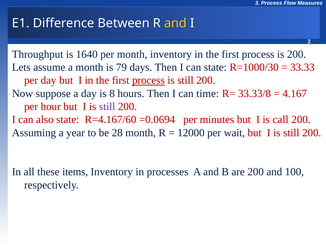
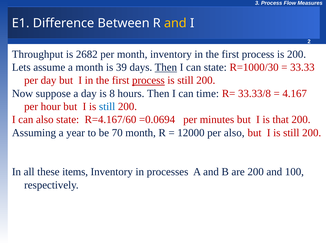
1640: 1640 -> 2682 (87, 54)
79: 79 -> 39 (121, 67)
Then underline: none -> present (166, 67)
still colour: purple -> blue (107, 106)
call: call -> that (281, 119)
28: 28 -> 70 (117, 132)
per wait: wait -> also (234, 132)
